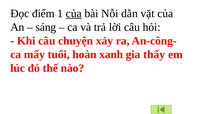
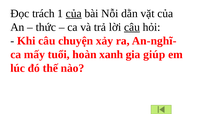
điểm: điểm -> trách (43, 13)
sáng: sáng -> thức (46, 27)
câu underline: none -> present (132, 27)
An-công-: An-công- -> An-nghĩ- (154, 41)
thấy: thấy -> giúp (154, 55)
